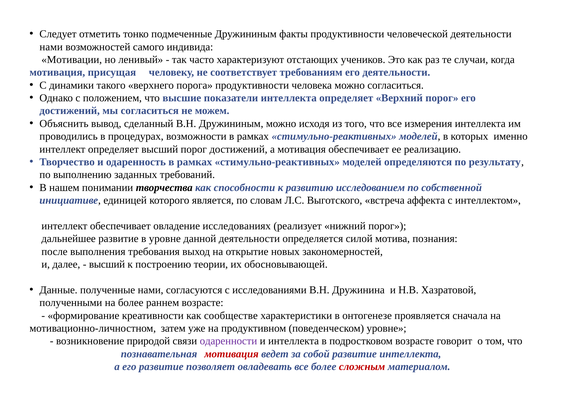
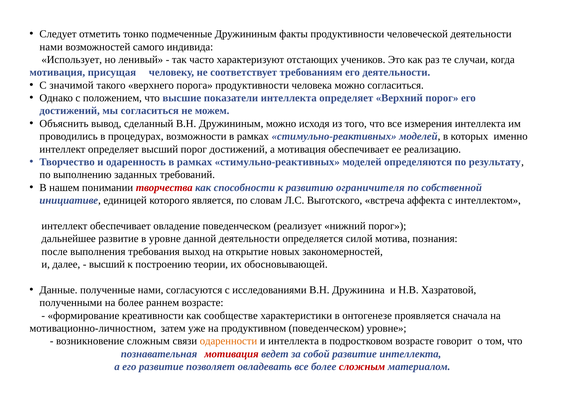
Мотивации: Мотивации -> Использует (72, 60)
динамики: динамики -> значимой (71, 85)
творчества colour: black -> red (164, 188)
исследованием: исследованием -> ограничителя (370, 188)
овладение исследованиях: исследованиях -> поведенческом (237, 226)
возникновение природой: природой -> сложным (148, 341)
одаренности colour: purple -> orange (228, 341)
